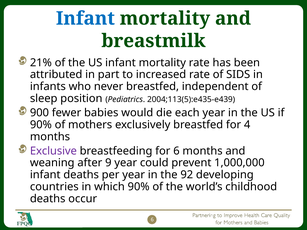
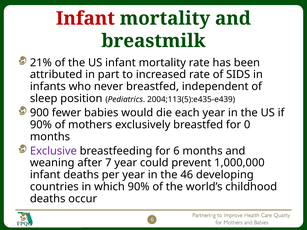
Infant colour: blue -> red (85, 18)
4: 4 -> 0 (247, 125)
9: 9 -> 7 (108, 163)
92: 92 -> 46 (187, 175)
